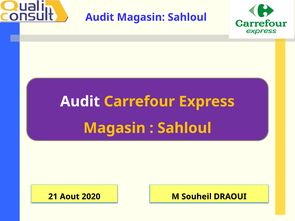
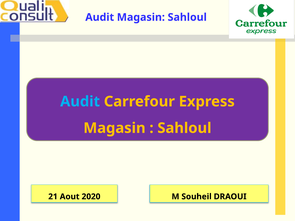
Audit colour: white -> light blue (80, 102)
